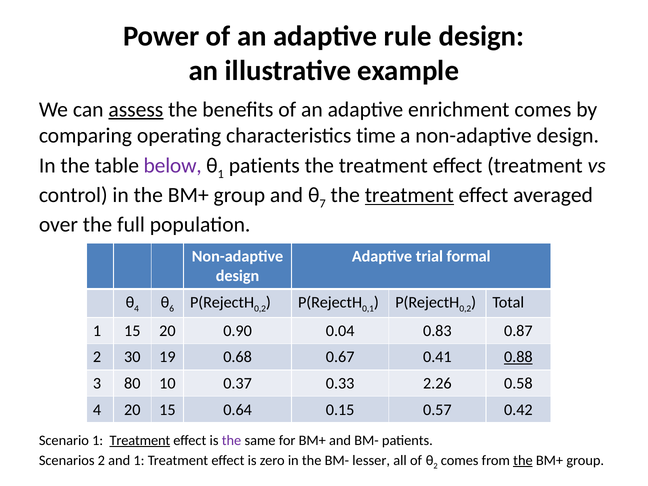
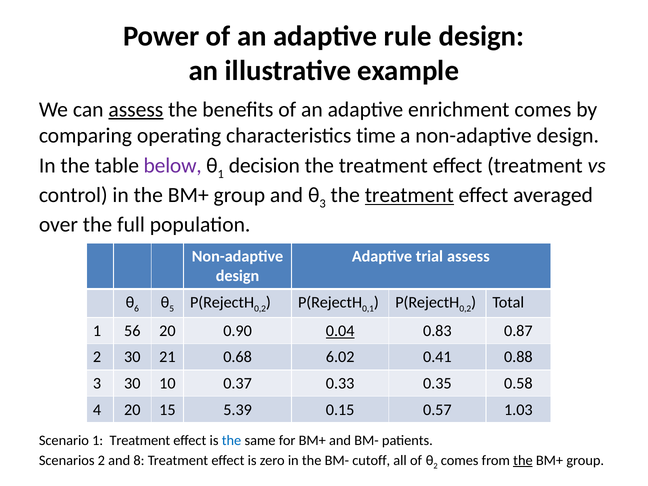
1 patients: patients -> decision (264, 166)
7: 7 -> 3 (323, 204)
trial formal: formal -> assess (468, 256)
4: 4 -> 6 (137, 309)
6: 6 -> 5 (172, 309)
1 15: 15 -> 56 (132, 331)
0.04 underline: none -> present (340, 331)
19: 19 -> 21 (167, 357)
0.67: 0.67 -> 6.02 (340, 357)
0.88 underline: present -> none (518, 357)
3 80: 80 -> 30 (132, 383)
2.26: 2.26 -> 0.35 (437, 383)
0.64: 0.64 -> 5.39 (238, 410)
0.42: 0.42 -> 1.03 (518, 410)
Treatment underline: present -> none (140, 440)
the colour: purple -> blue (232, 440)
and 1: 1 -> 8 (139, 460)
lesser: lesser -> cutoff (371, 460)
